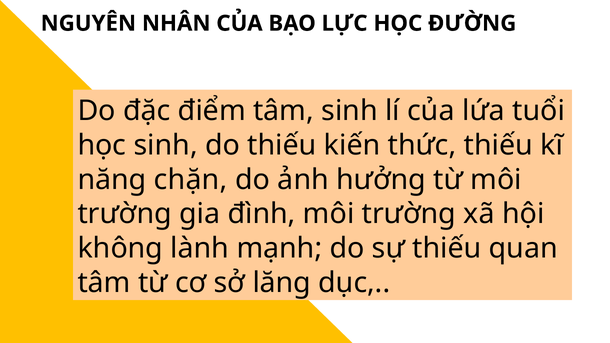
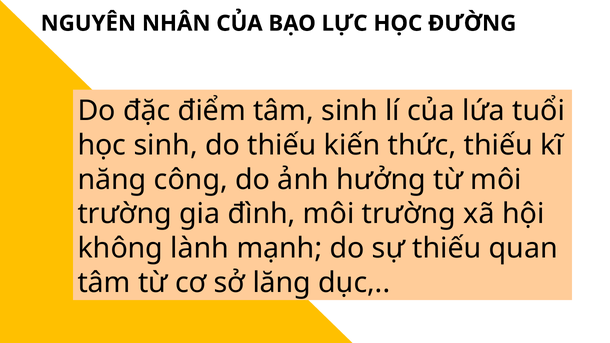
chặn: chặn -> công (191, 180)
